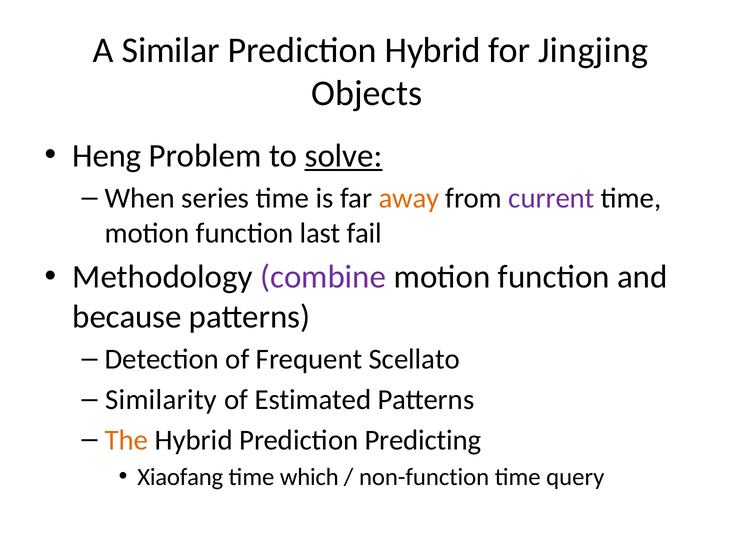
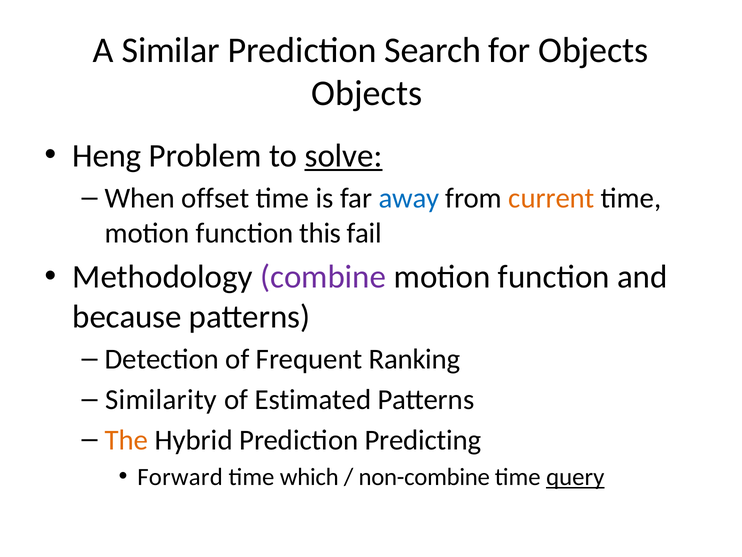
Prediction Hybrid: Hybrid -> Search (433, 50)
for Jingjing: Jingjing -> Objects (593, 50)
series: series -> offset (215, 198)
away colour: orange -> blue (409, 198)
current colour: purple -> orange (551, 198)
last: last -> this (320, 233)
Scellato: Scellato -> Ranking (414, 359)
Xiaofang: Xiaofang -> Forward (180, 476)
non-function: non-function -> non-combine (424, 476)
query underline: none -> present (575, 476)
